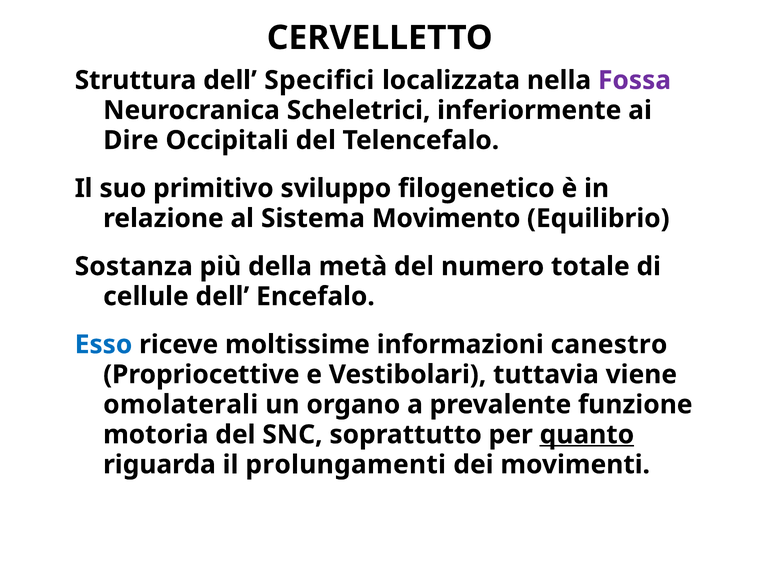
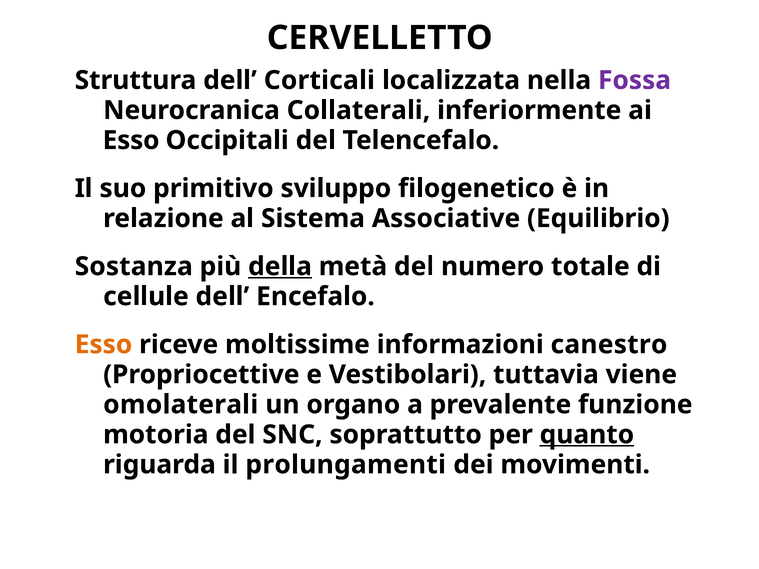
Specifici: Specifici -> Corticali (319, 80)
Scheletrici: Scheletrici -> Collaterali (358, 110)
Dire: Dire -> Esso (131, 140)
Movimento: Movimento -> Associative (446, 218)
della underline: none -> present (280, 267)
Esso colour: blue -> orange (103, 345)
